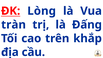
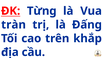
Lòng: Lòng -> Từng (42, 11)
